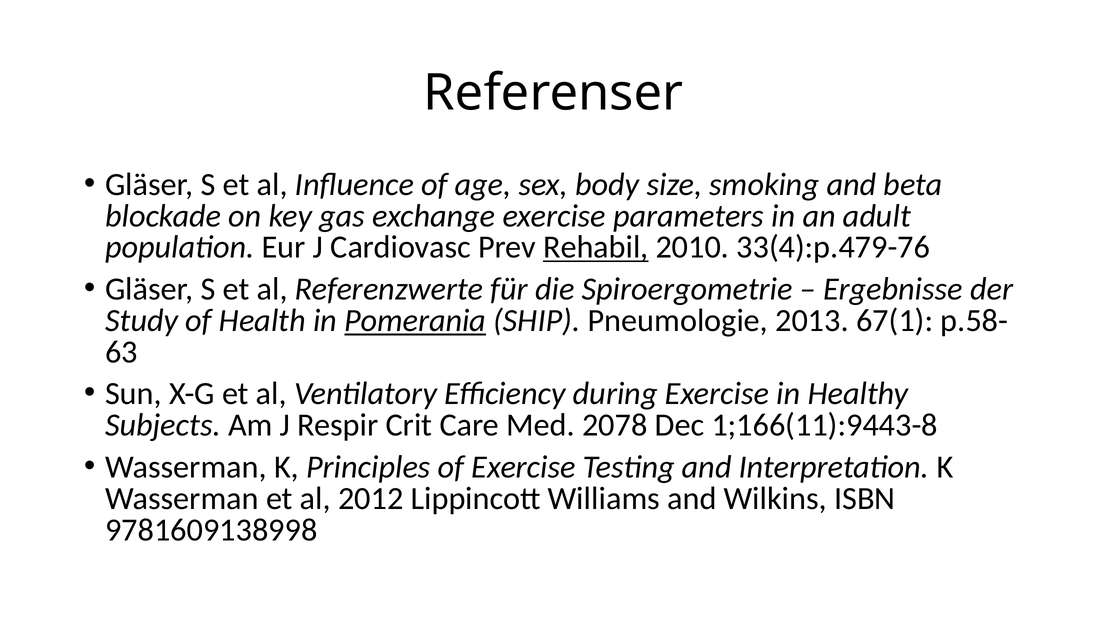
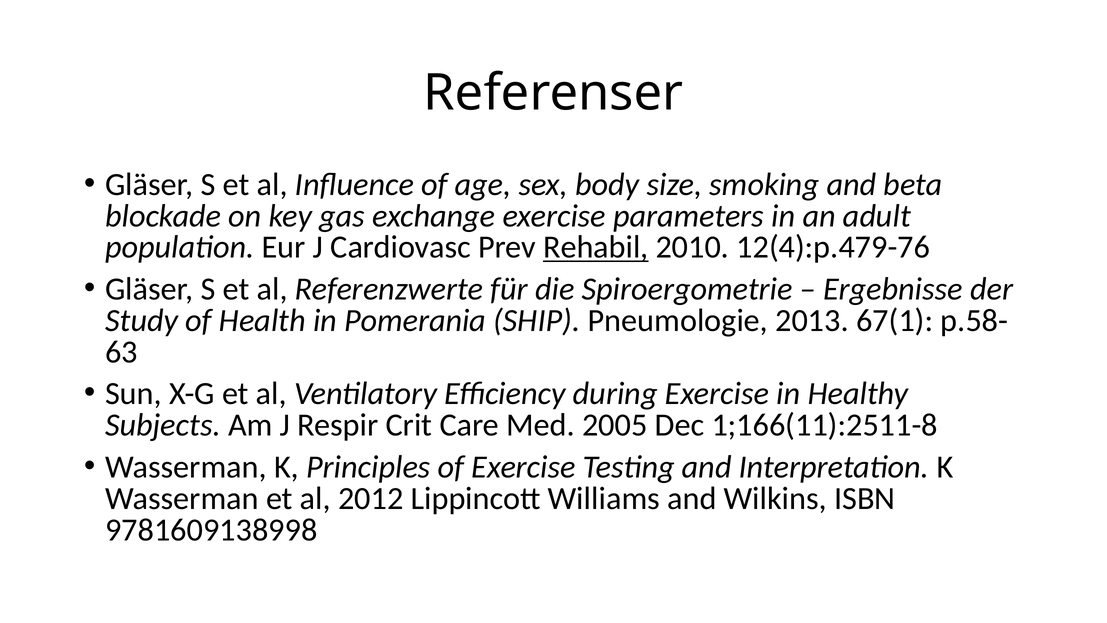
33(4):p.479-76: 33(4):p.479-76 -> 12(4):p.479-76 (833, 247)
Pomerania underline: present -> none (415, 320)
2078: 2078 -> 2005 (615, 425)
1;166(11):9443-8: 1;166(11):9443-8 -> 1;166(11):2511-8 (825, 425)
